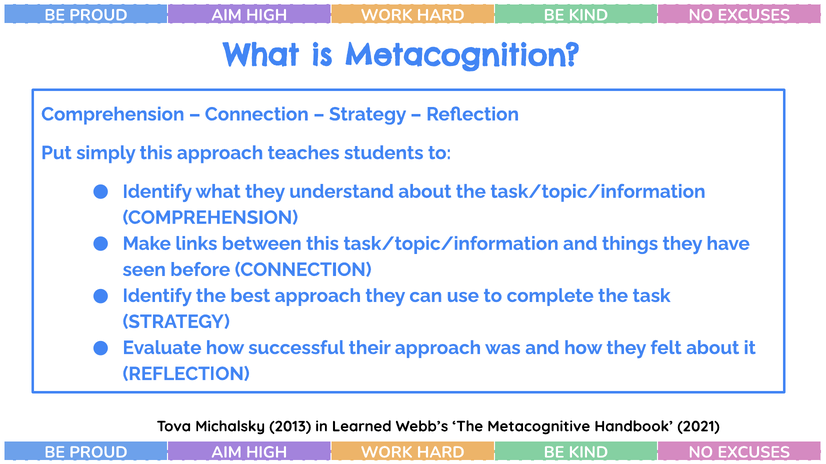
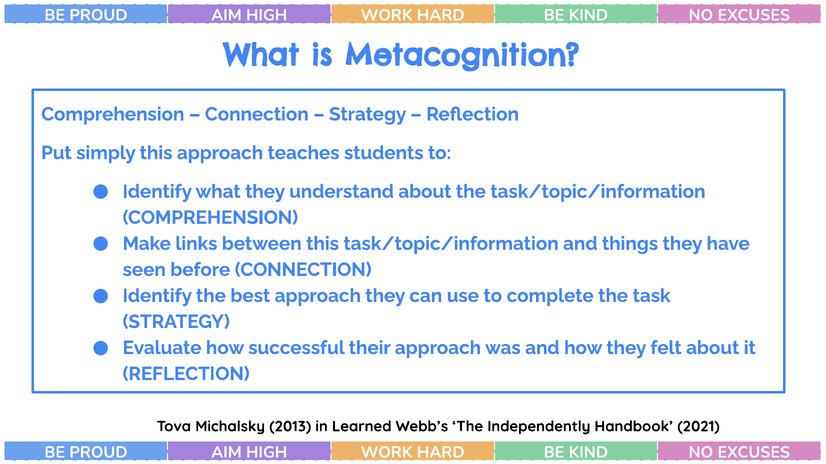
Metacognitive: Metacognitive -> Independently (539, 427)
